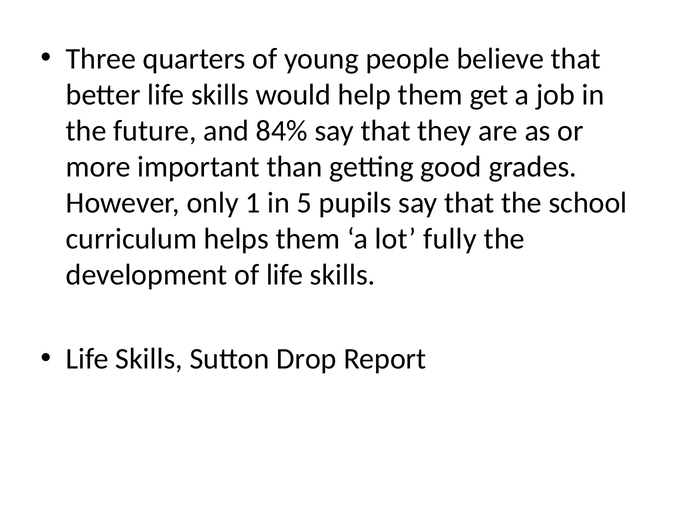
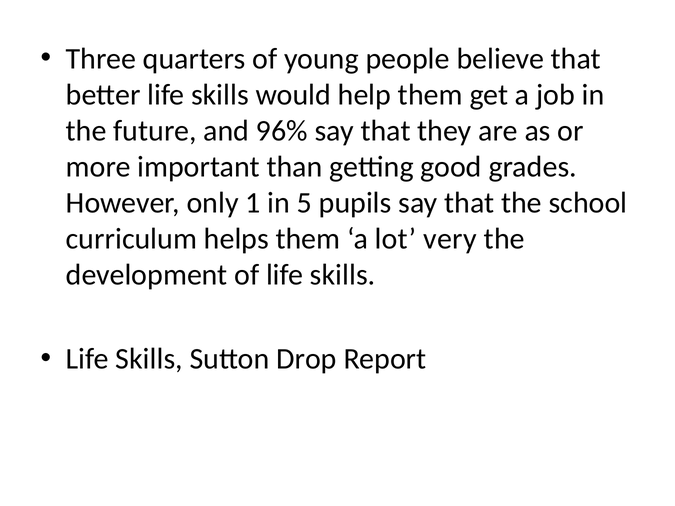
84%: 84% -> 96% (282, 131)
fully: fully -> very (450, 239)
